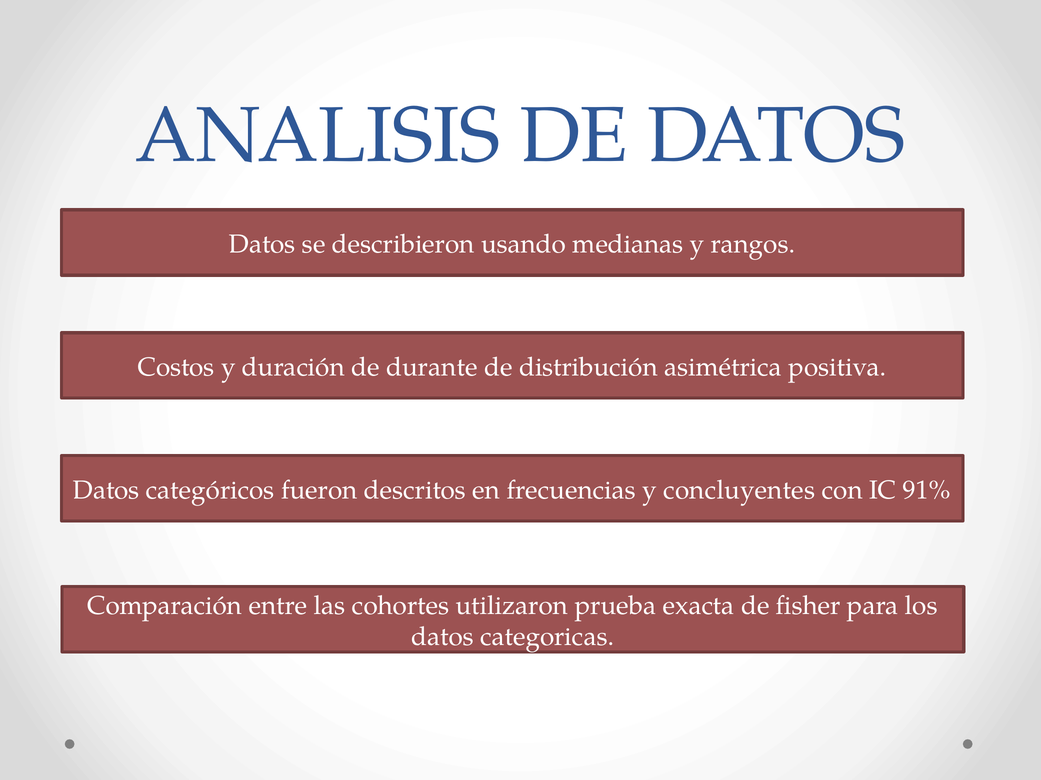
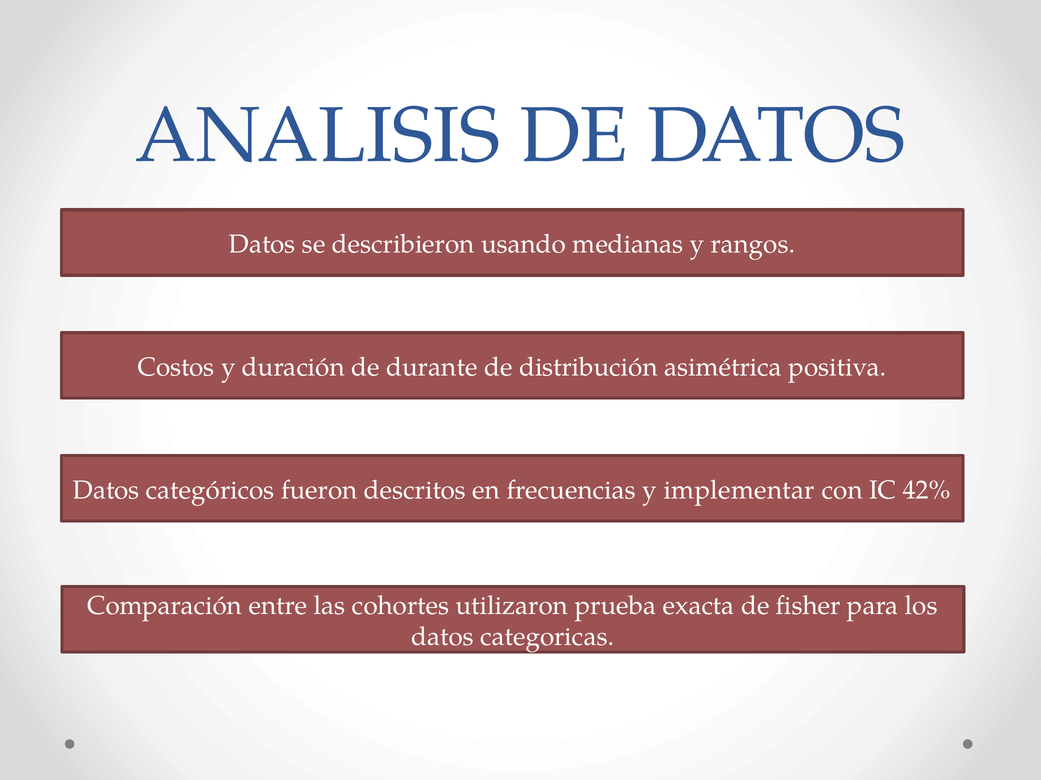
concluyentes: concluyentes -> implementar (739, 491)
91%: 91% -> 42% (927, 491)
